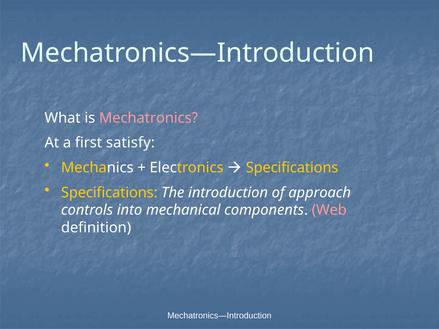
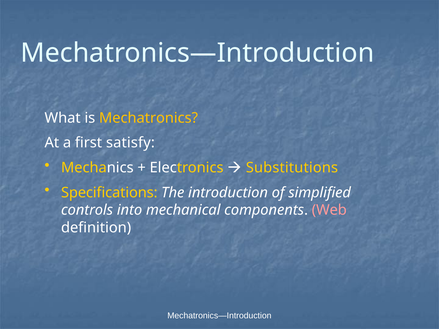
Mechatronics colour: pink -> yellow (149, 118)
Specifications: Specifications -> Substitutions (292, 168)
approach: approach -> simplified (320, 193)
